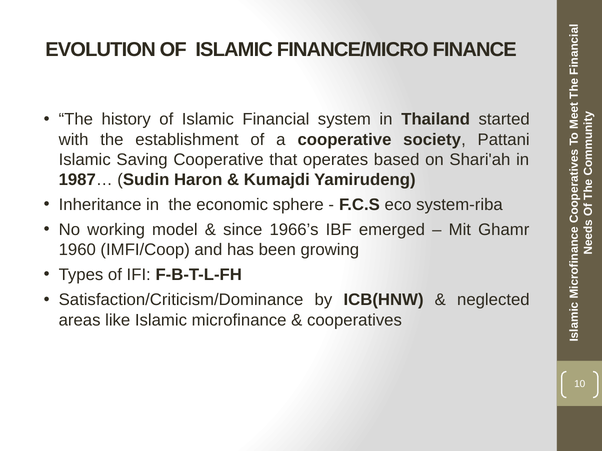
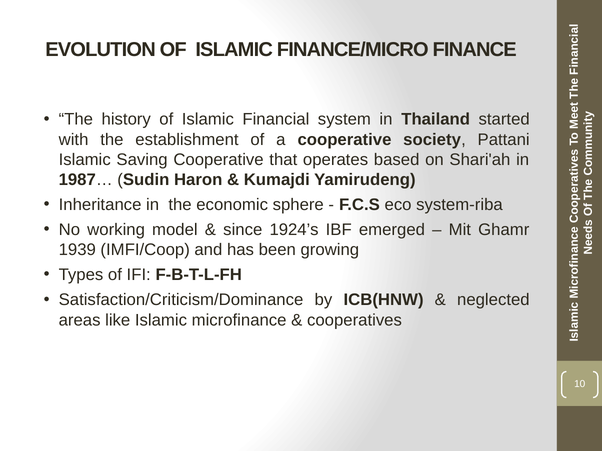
1966’s: 1966’s -> 1924’s (294, 230)
1960: 1960 -> 1939 (77, 250)
